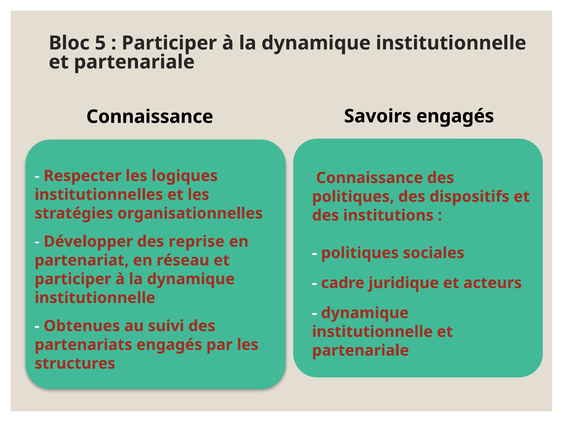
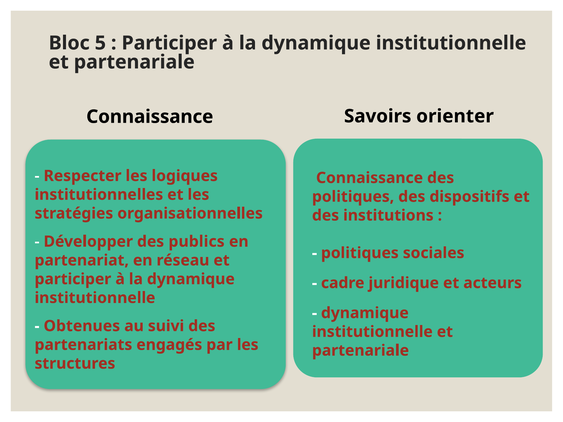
Savoirs engagés: engagés -> orienter (455, 116)
reprise: reprise -> publics (197, 242)
